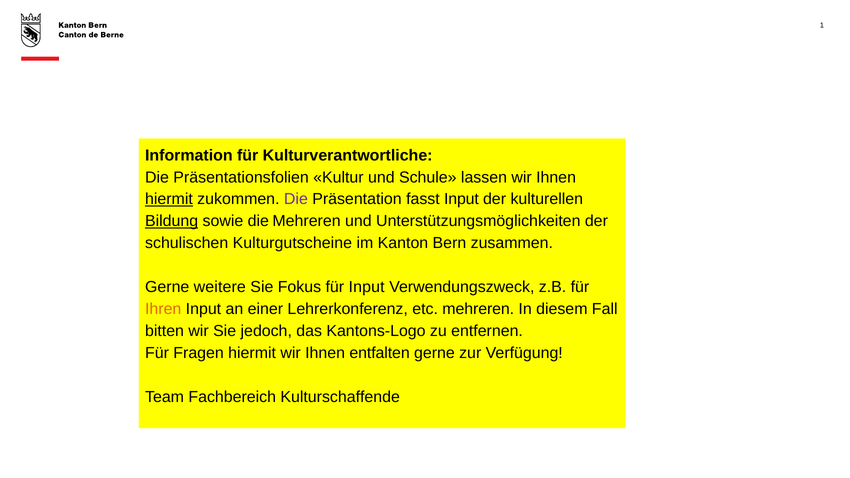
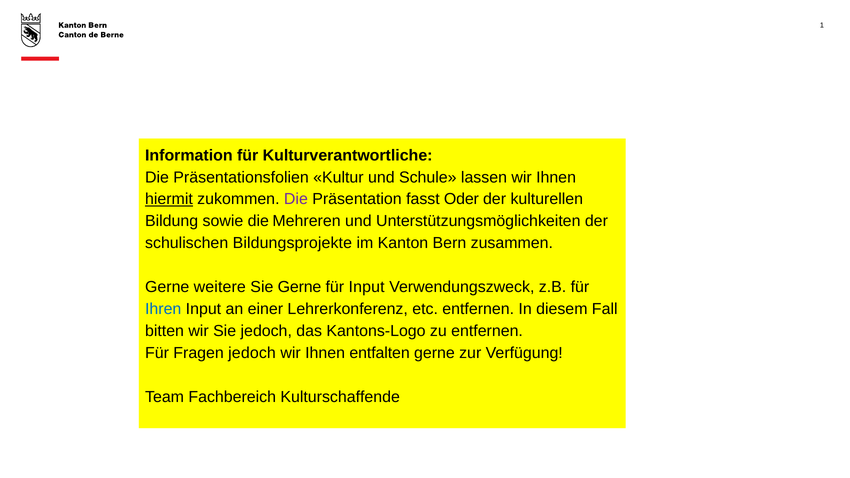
fasst Input: Input -> Oder (461, 199)
Bildung underline: present -> none (172, 221)
Kulturgutscheine: Kulturgutscheine -> Bildungsprojekte (292, 243)
Sie Fokus: Fokus -> Gerne (300, 287)
Ihren colour: orange -> blue (163, 309)
etc mehreren: mehreren -> entfernen (478, 309)
Fragen hiermit: hiermit -> jedoch (252, 353)
